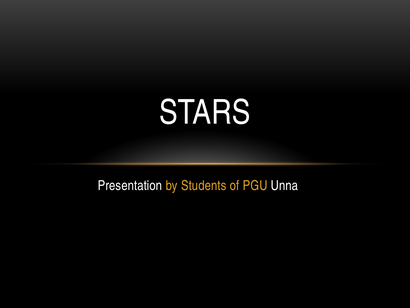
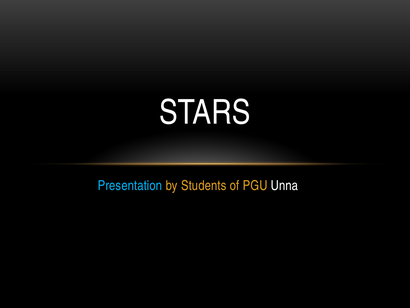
Presentation colour: white -> light blue (130, 185)
